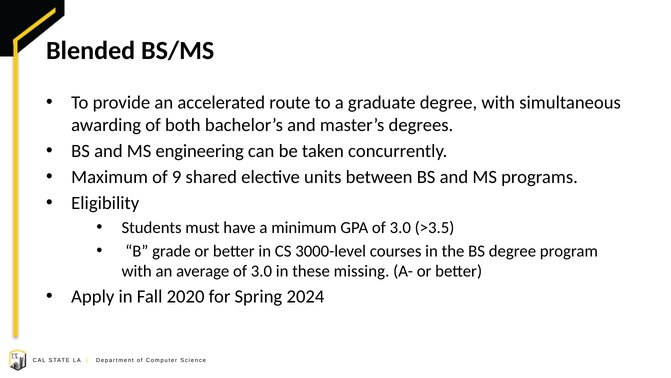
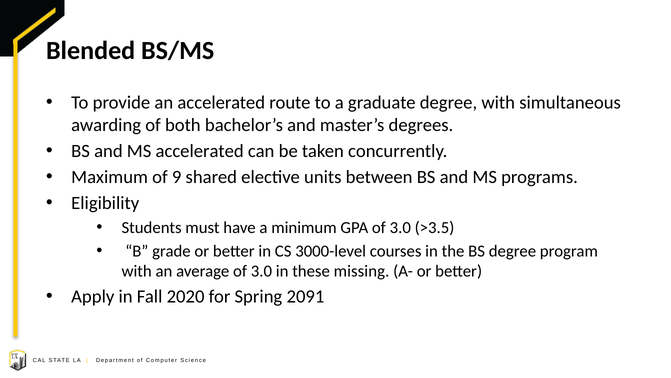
MS engineering: engineering -> accelerated (200, 151)
2024: 2024 -> 2091 (305, 296)
